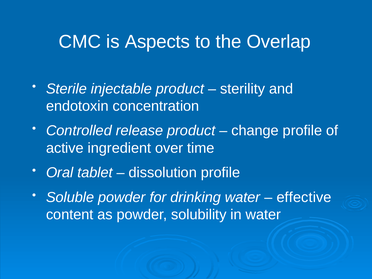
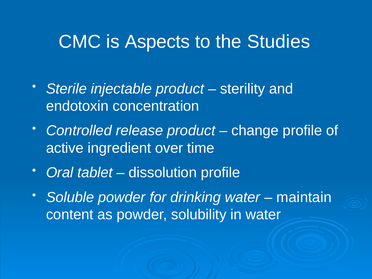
Overlap: Overlap -> Studies (279, 42)
effective: effective -> maintain (304, 197)
